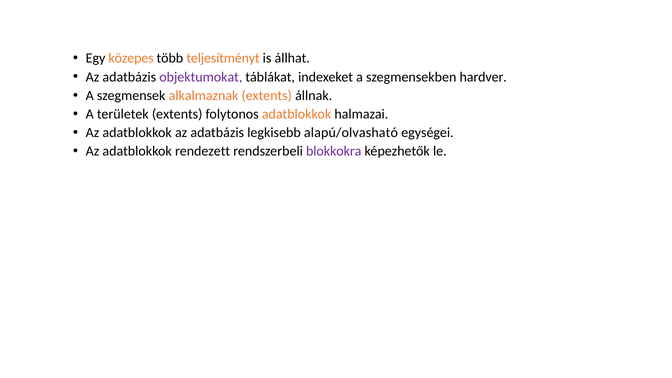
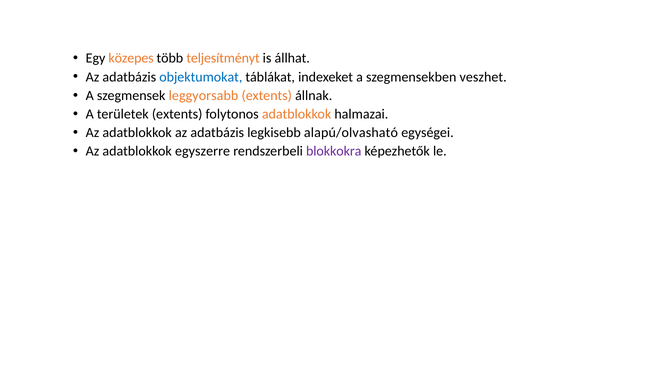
objektumokat colour: purple -> blue (201, 77)
hardver: hardver -> veszhet (483, 77)
alkalmaznak: alkalmaznak -> leggyorsabb (204, 96)
rendezett: rendezett -> egyszerre (203, 151)
